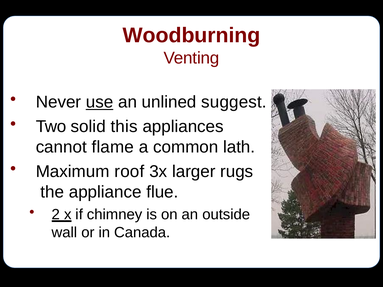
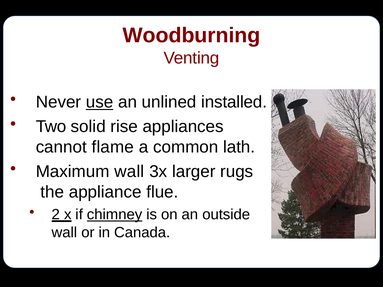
suggest: suggest -> installed (234, 102)
this: this -> rise (124, 127)
Maximum roof: roof -> wall (129, 172)
chimney underline: none -> present (115, 215)
